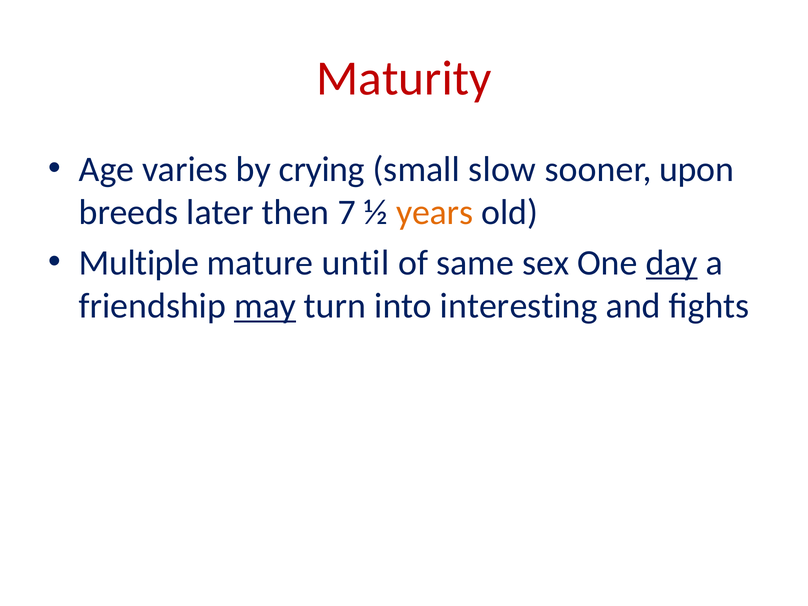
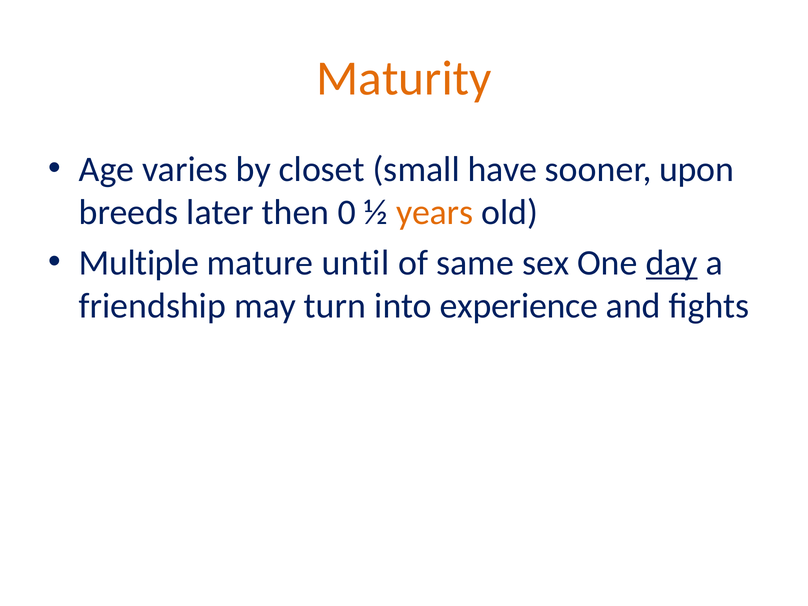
Maturity colour: red -> orange (404, 78)
crying: crying -> closet (322, 170)
slow: slow -> have (503, 170)
7: 7 -> 0 (347, 213)
may underline: present -> none (265, 306)
interesting: interesting -> experience (519, 306)
